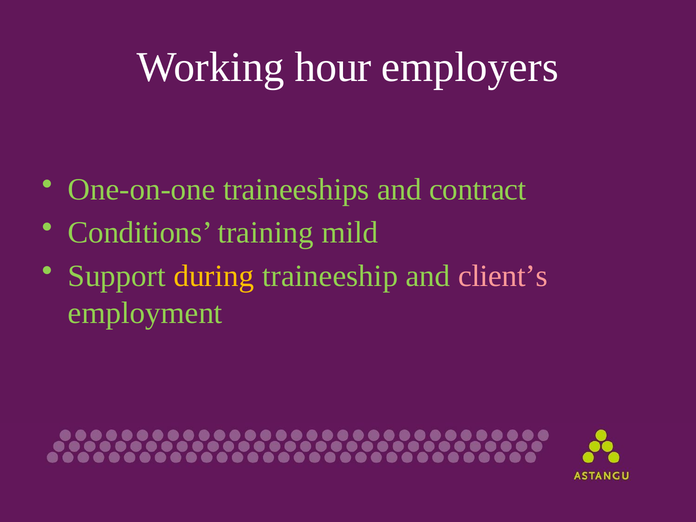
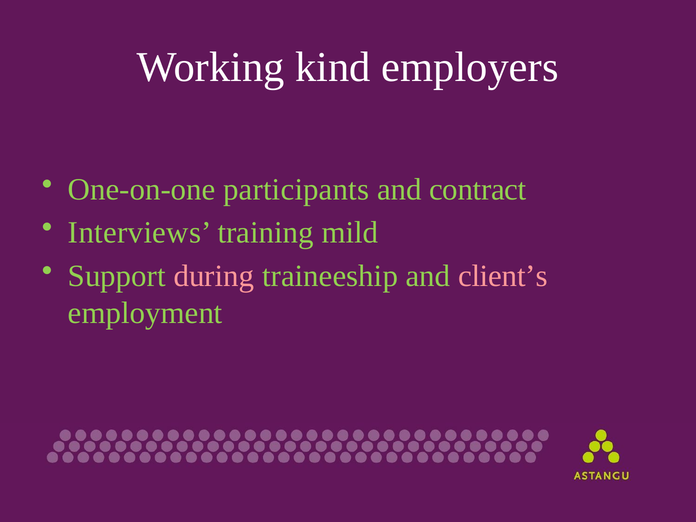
hour: hour -> kind (333, 67)
traineeships: traineeships -> participants (296, 189)
Conditions: Conditions -> Interviews (140, 233)
during colour: yellow -> pink (214, 276)
